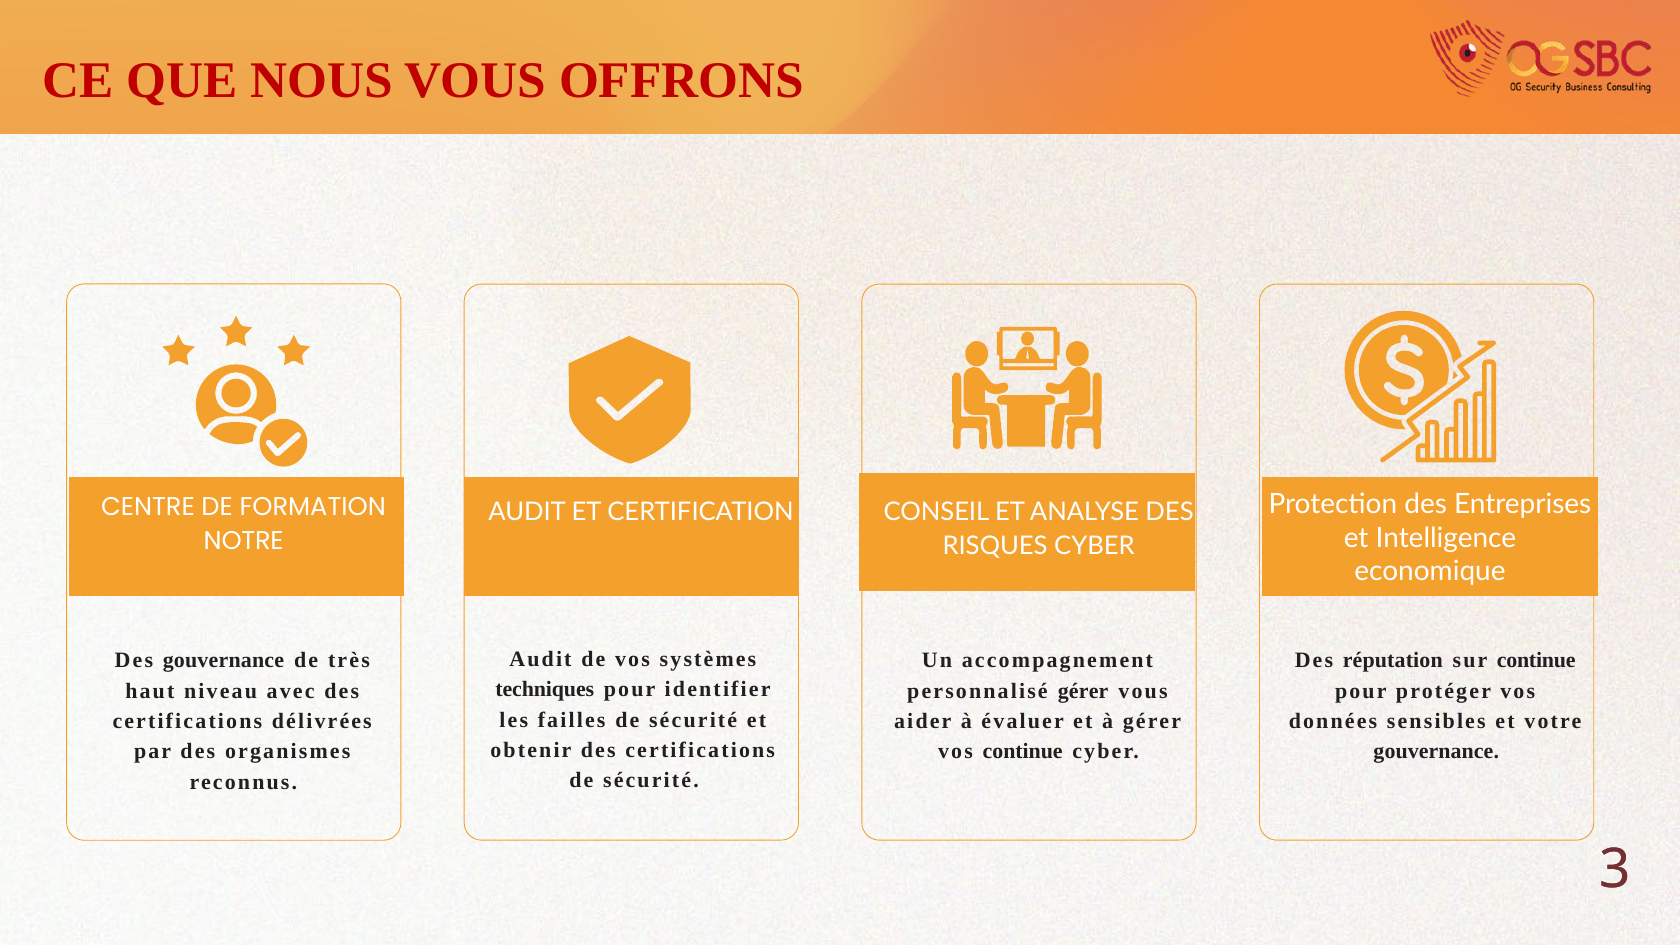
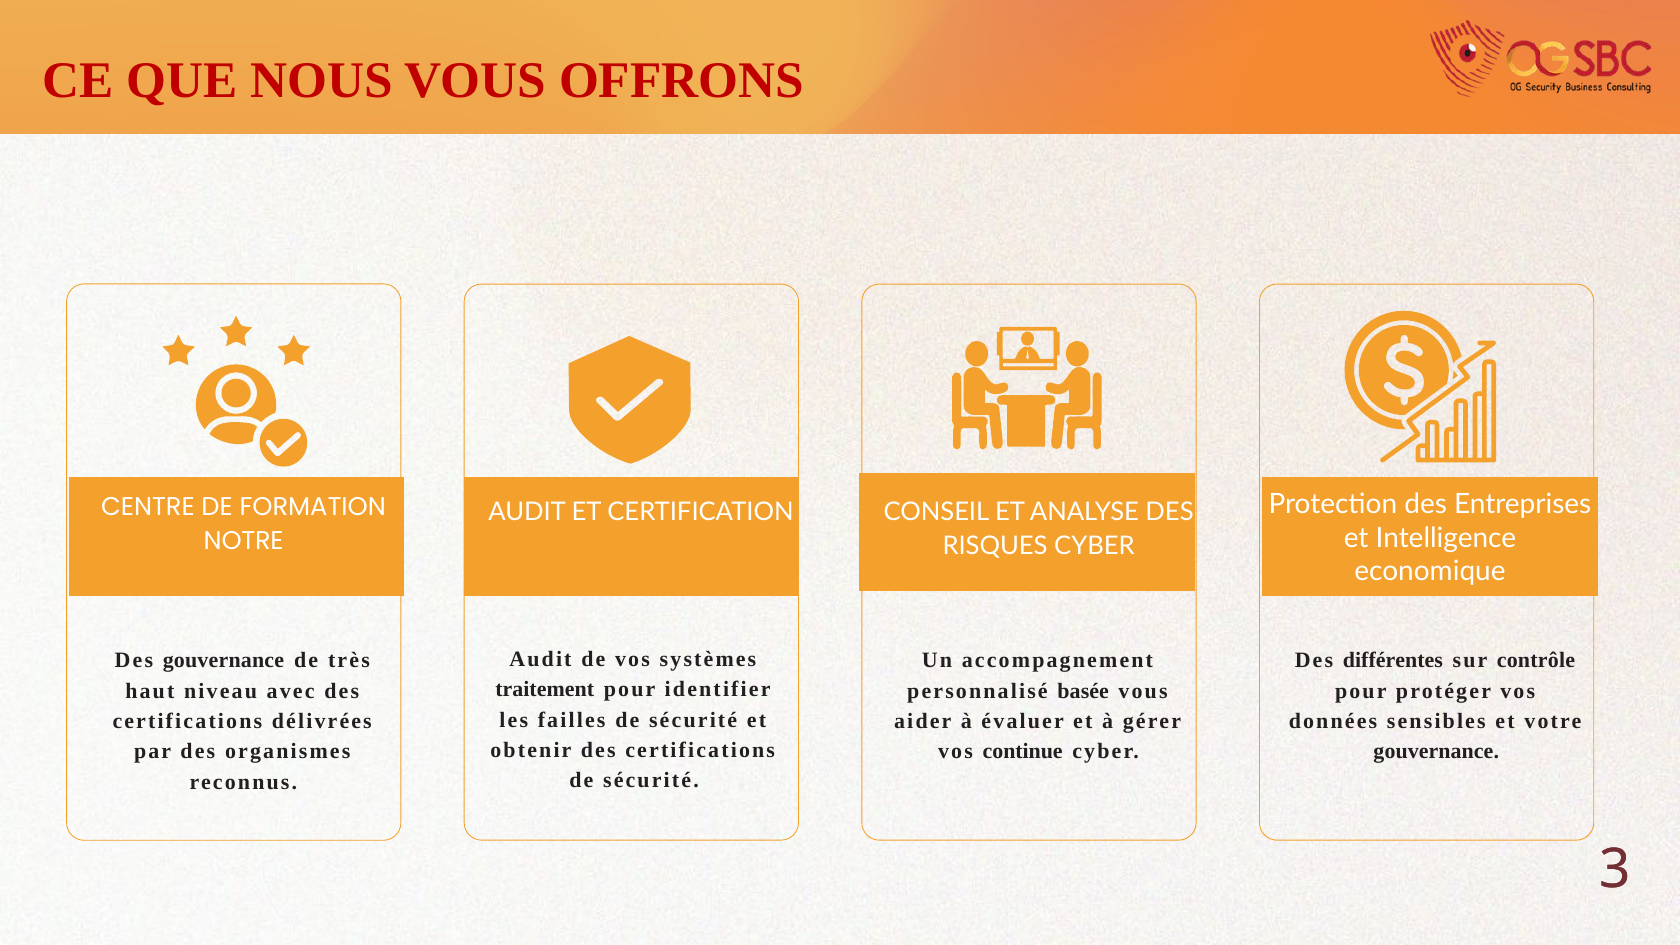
réputation: réputation -> différentes (1393, 661)
sur continue: continue -> contrôle (1536, 661)
techniques: techniques -> traitement (545, 690)
personnalisé gérer: gérer -> basée (1083, 691)
